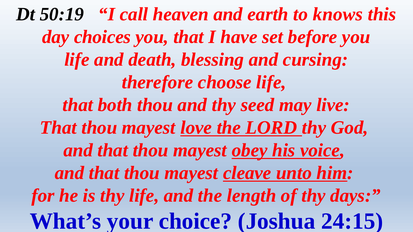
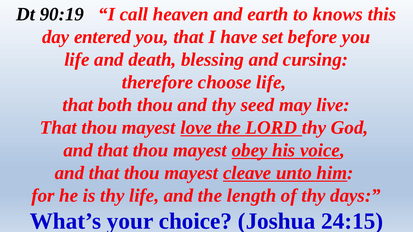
50:19: 50:19 -> 90:19 (62, 14)
choices: choices -> entered (102, 37)
